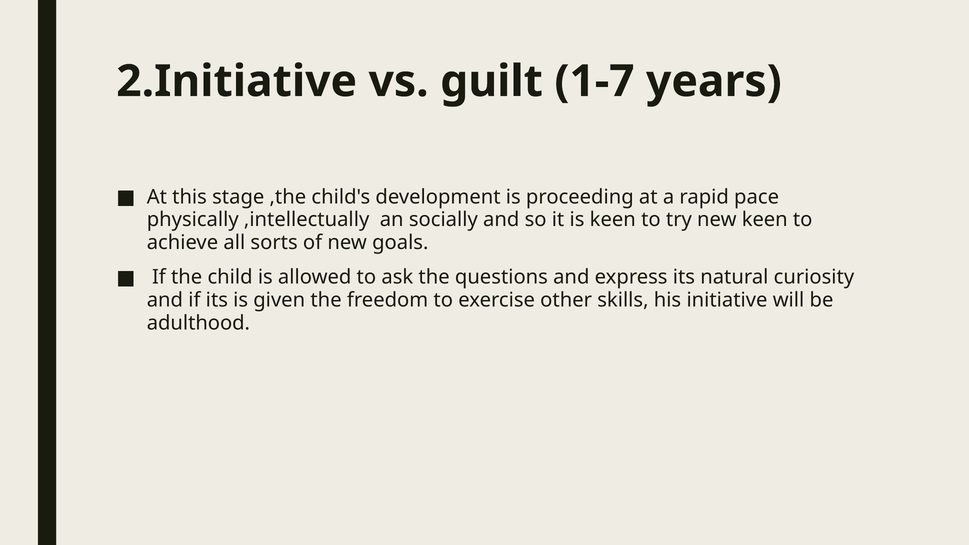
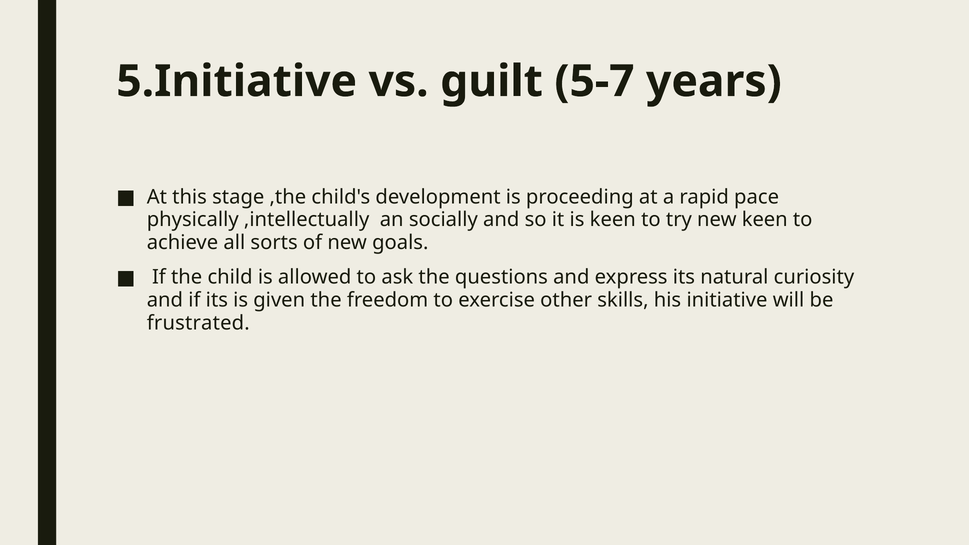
2.Initiative: 2.Initiative -> 5.Initiative (237, 81)
1-7: 1-7 -> 5-7 (594, 81)
adulthood: adulthood -> frustrated (198, 323)
